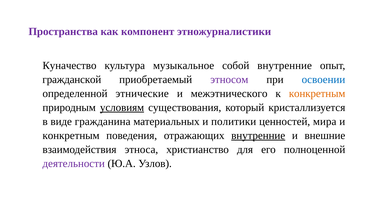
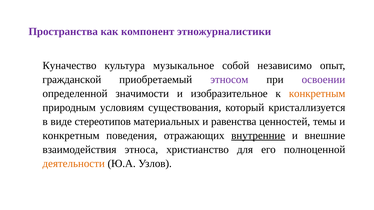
собой внутренние: внутренние -> независимо (285, 66)
освоении colour: blue -> purple (323, 80)
этнические: этнические -> значимости (142, 94)
межэтнического: межэтнического -> изобразительное (229, 94)
условиям underline: present -> none (122, 108)
гражданина: гражданина -> стереотипов (103, 122)
политики: политики -> равенства (234, 122)
мира: мира -> темы (325, 122)
деятельности colour: purple -> orange (74, 164)
